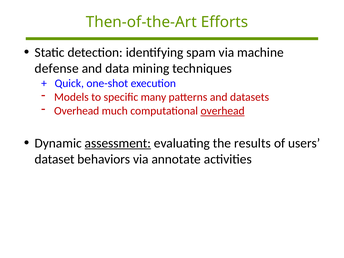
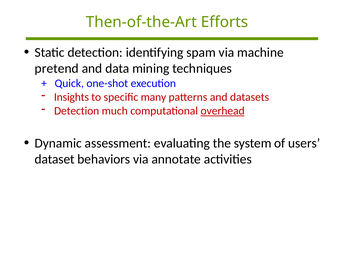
defense: defense -> pretend (57, 69)
Models: Models -> Insights (71, 97)
Overhead: Overhead -> Detection (77, 111)
assessment underline: present -> none (118, 143)
results: results -> system (253, 143)
